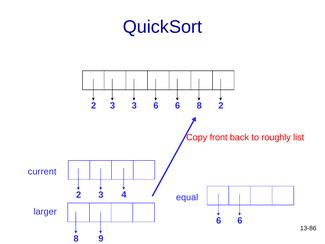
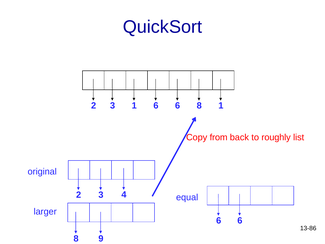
3 3: 3 -> 1 (134, 105)
8 2: 2 -> 1 (221, 105)
front: front -> from (219, 137)
current: current -> original (42, 172)
